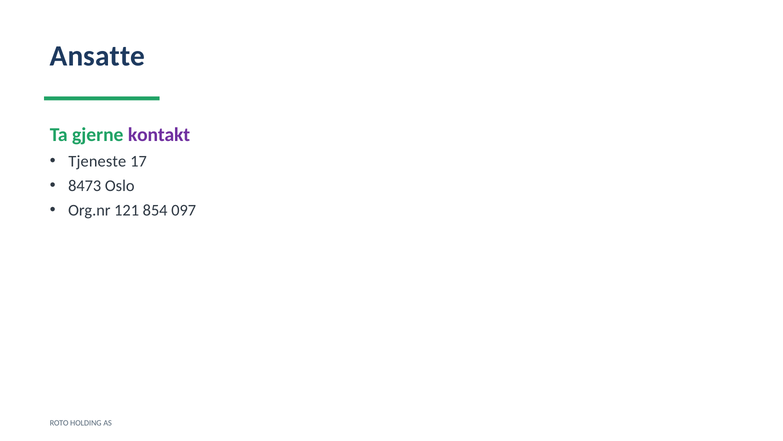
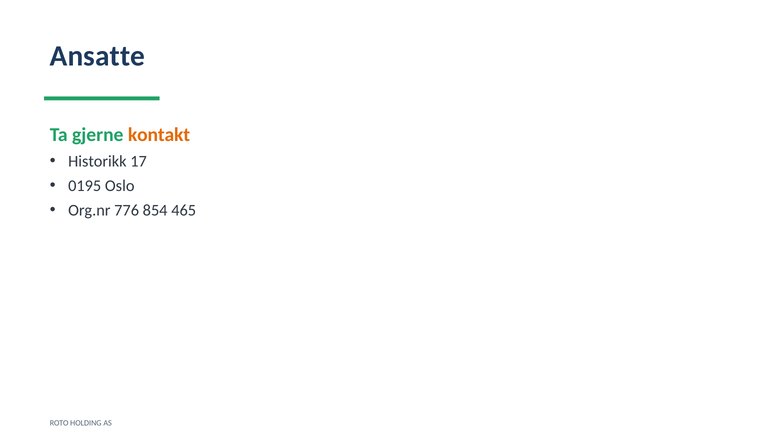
kontakt colour: purple -> orange (159, 135)
Tjeneste: Tjeneste -> Historikk (97, 161)
8473: 8473 -> 0195 (85, 185)
121: 121 -> 776 (127, 210)
097: 097 -> 465 (184, 210)
